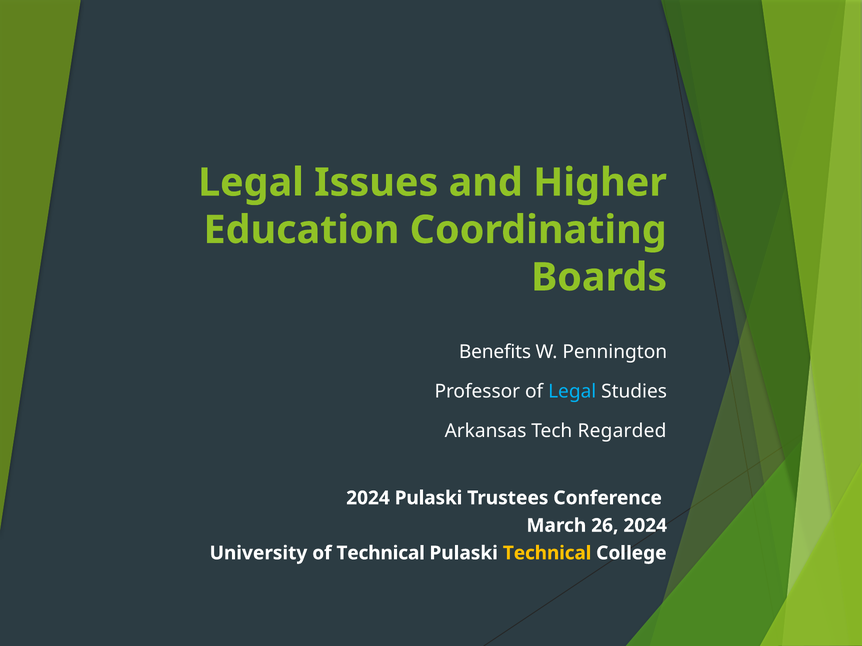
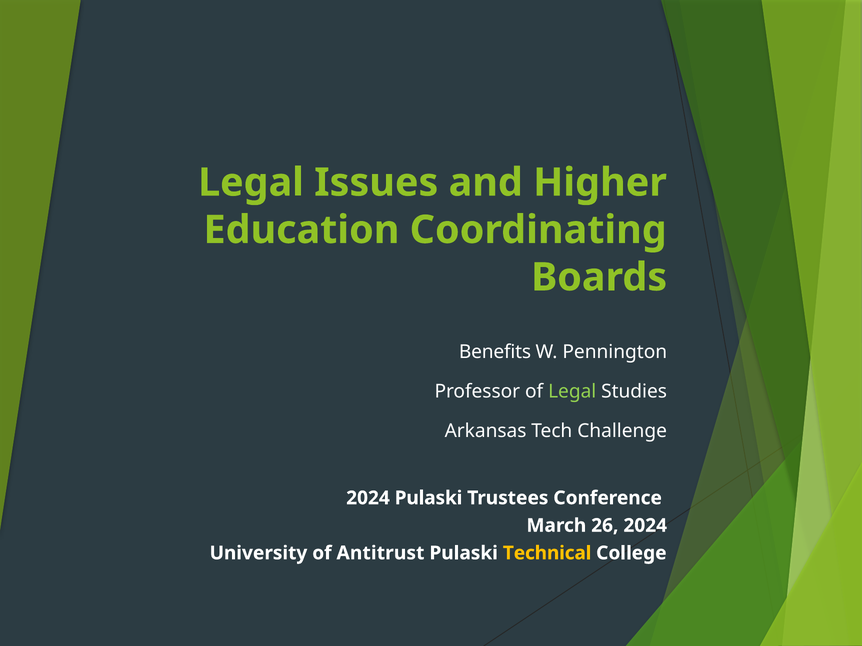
Legal colour: light blue -> light green (572, 392)
Regarded: Regarded -> Challenge (622, 431)
of Technical: Technical -> Antitrust (380, 553)
